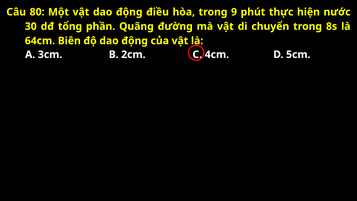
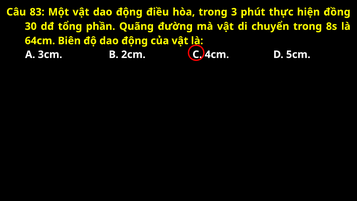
80: 80 -> 83 (37, 12)
9: 9 -> 3 (234, 12)
nước: nước -> đồng (337, 12)
